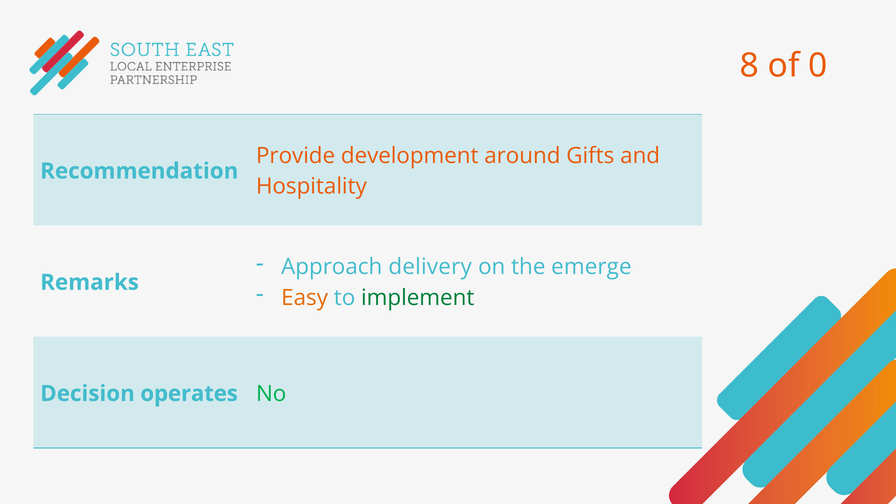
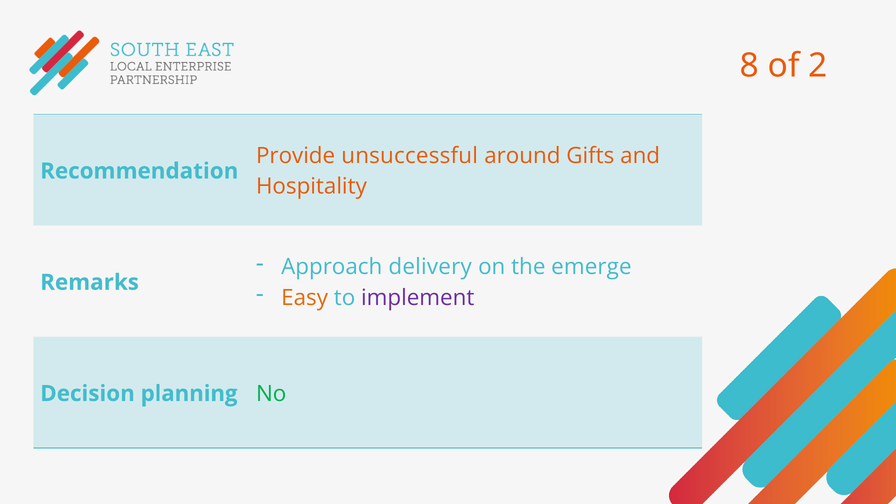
0: 0 -> 2 (818, 66)
development: development -> unsuccessful (410, 156)
implement colour: green -> purple (418, 298)
operates: operates -> planning (189, 394)
